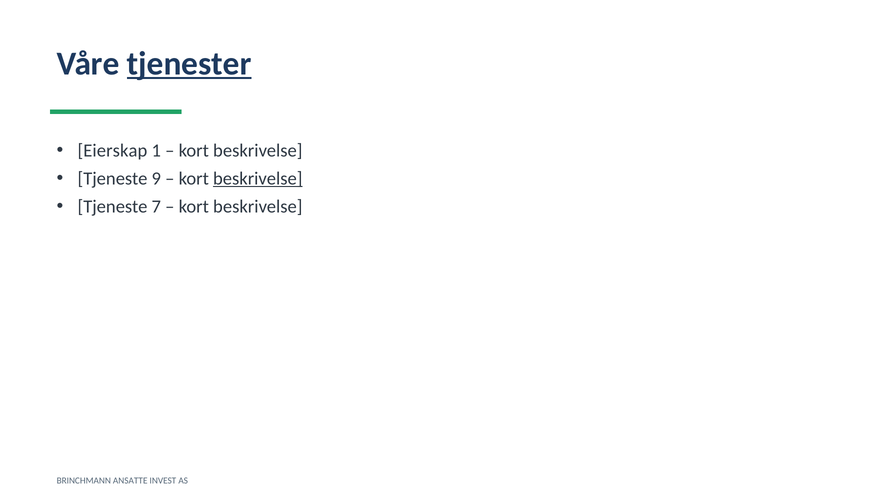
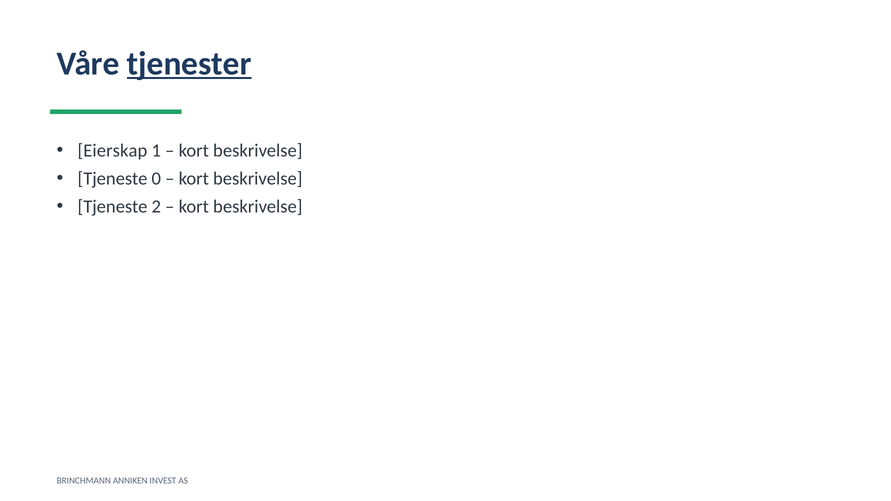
9: 9 -> 0 (156, 179)
beskrivelse underline: present -> none (258, 179)
7: 7 -> 2 (156, 207)
ANSATTE: ANSATTE -> ANNIKEN (130, 481)
